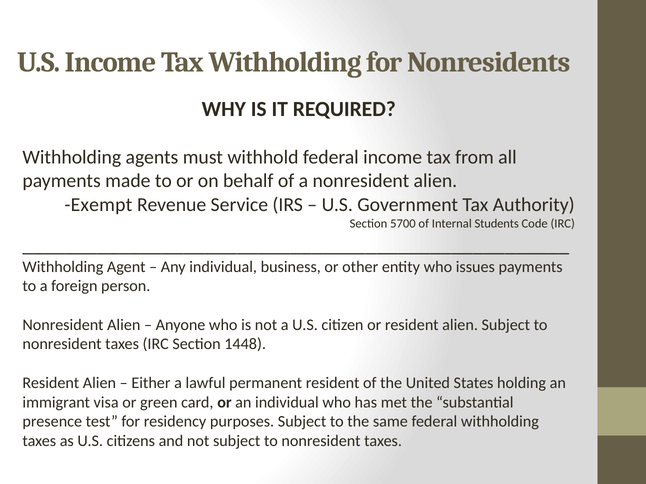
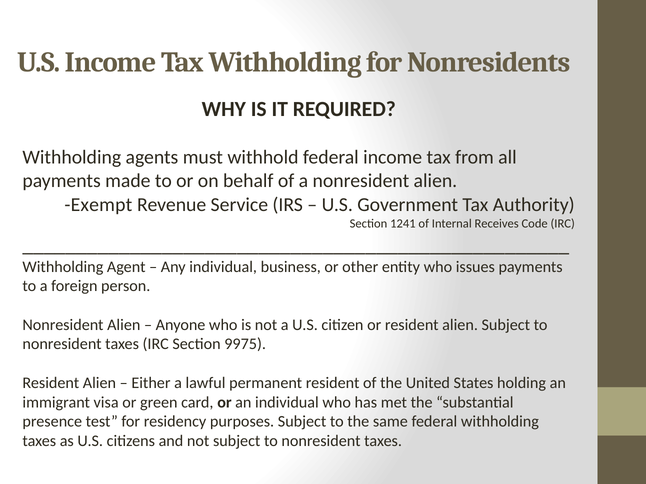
5700: 5700 -> 1241 (403, 224)
Students: Students -> Receives (497, 224)
1448: 1448 -> 9975 (245, 345)
